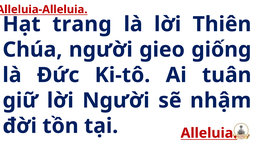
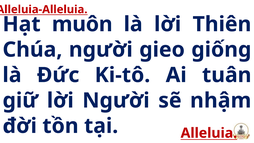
trang: trang -> muôn (82, 24)
